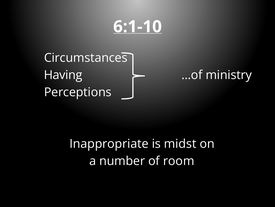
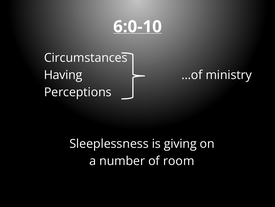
6:1-10: 6:1-10 -> 6:0-10 (137, 27)
Inappropriate: Inappropriate -> Sleeplessness (109, 143)
midst: midst -> giving (180, 143)
